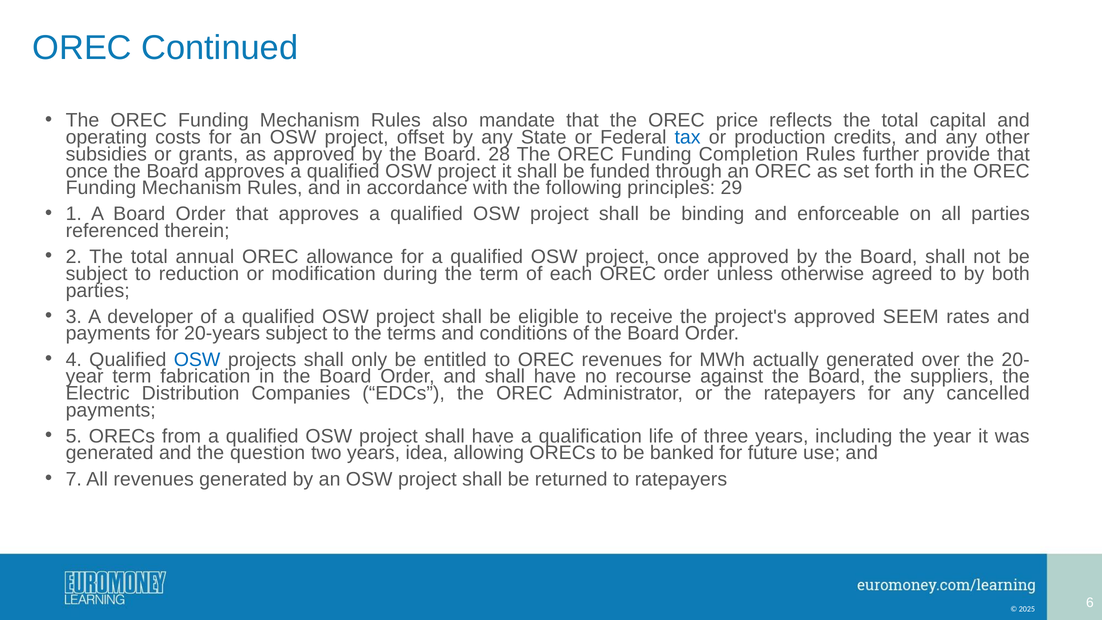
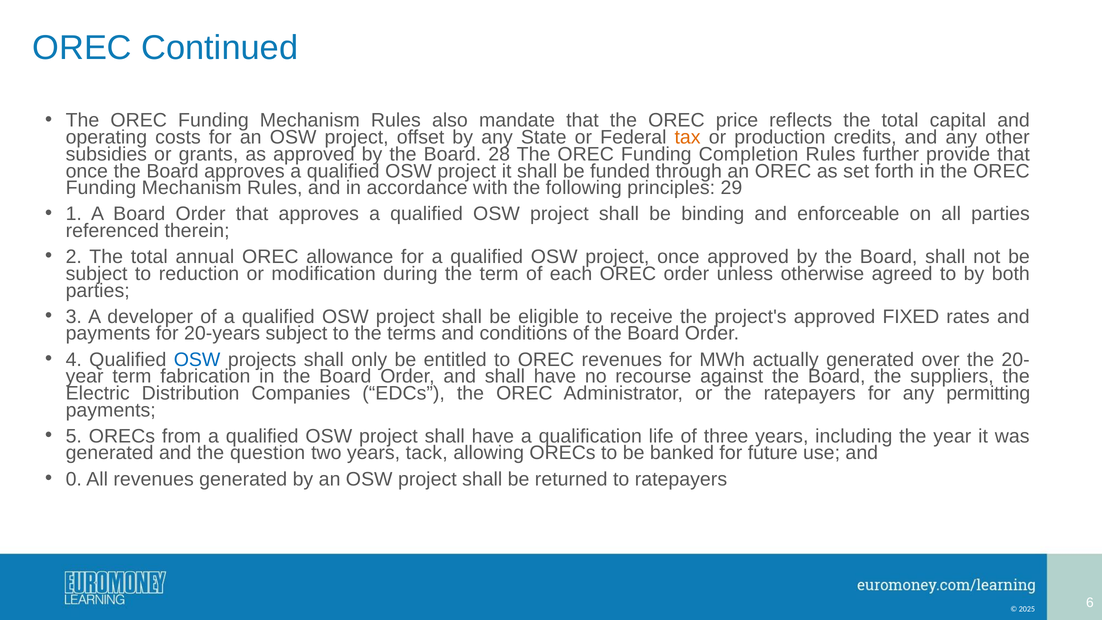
tax colour: blue -> orange (688, 137)
SEEM: SEEM -> FIXED (911, 317)
cancelled: cancelled -> permitting (988, 393)
idea: idea -> tack (427, 453)
7: 7 -> 0 (74, 479)
